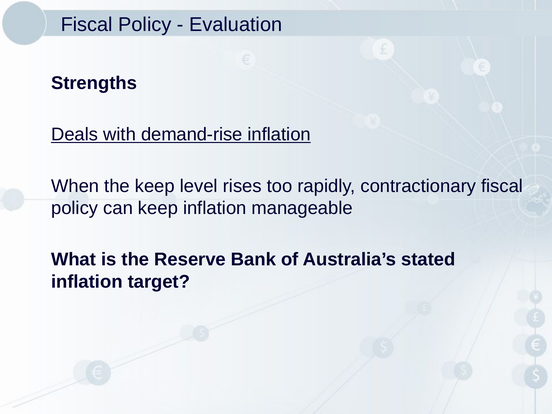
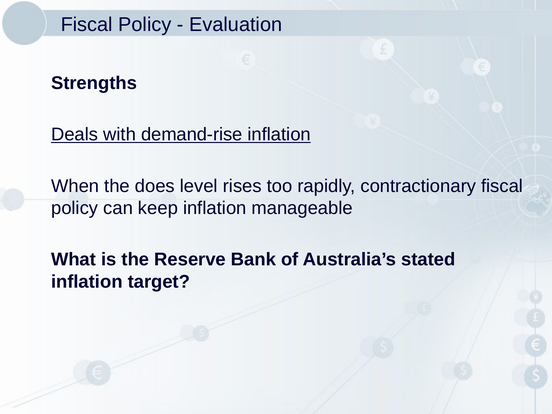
the keep: keep -> does (155, 186)
